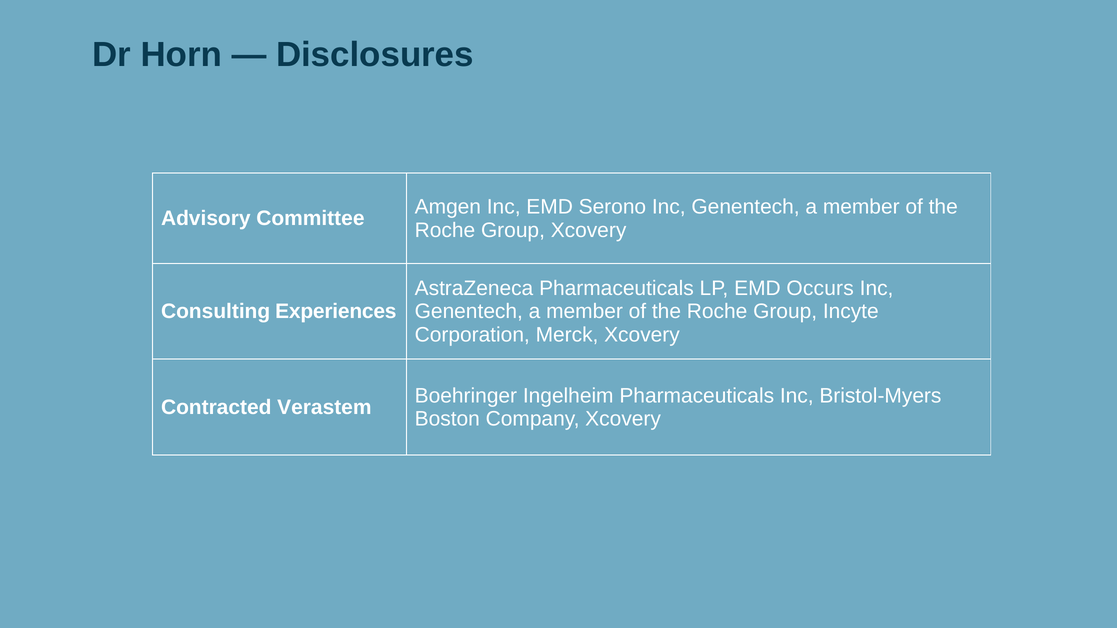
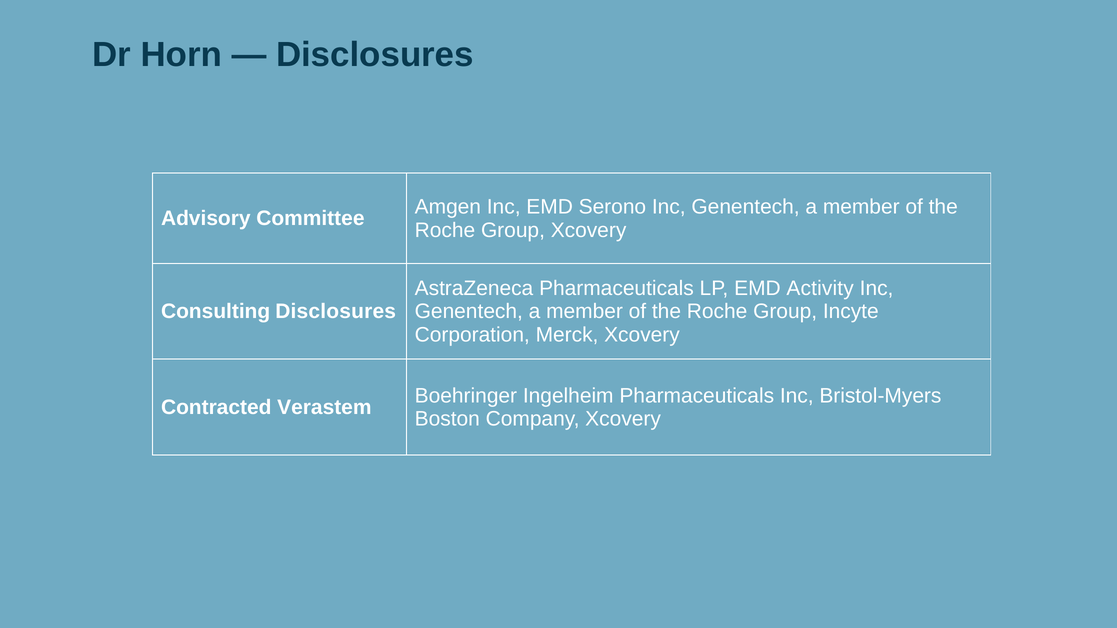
Occurs: Occurs -> Activity (820, 288)
Consulting Experiences: Experiences -> Disclosures (336, 312)
